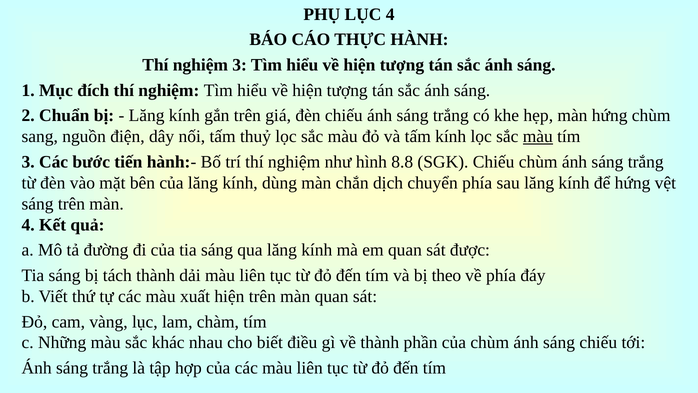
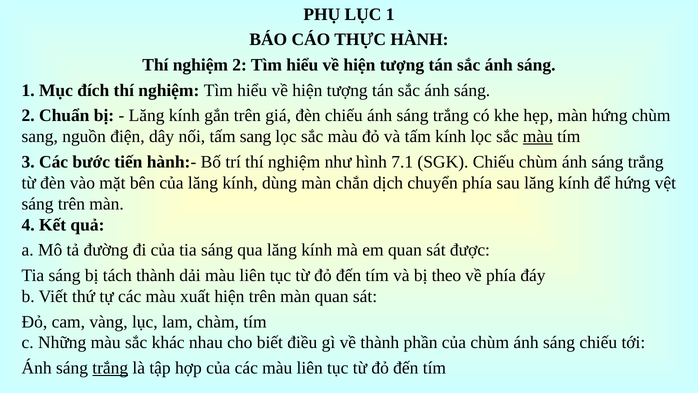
LỤC 4: 4 -> 1 (390, 14)
nghiệm 3: 3 -> 2 (240, 65)
tấm thuỷ: thuỷ -> sang (256, 136)
8.8: 8.8 -> 7.1 (402, 162)
trắng underline: none -> present (110, 368)
